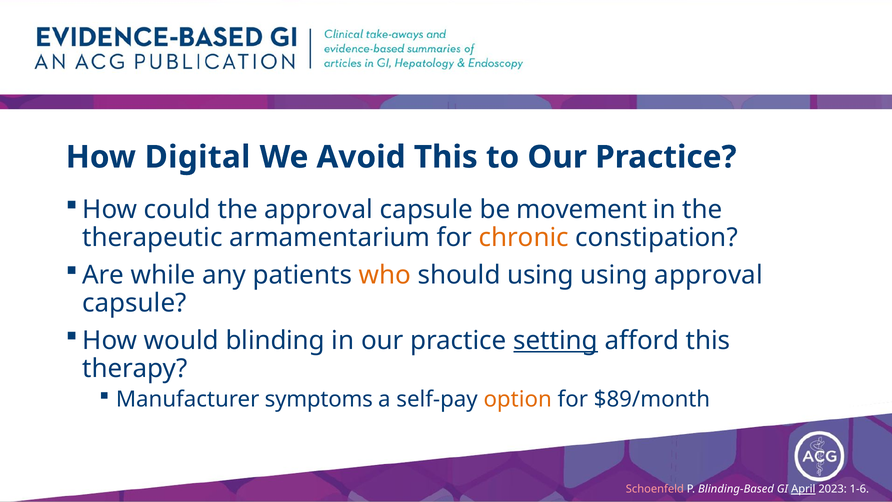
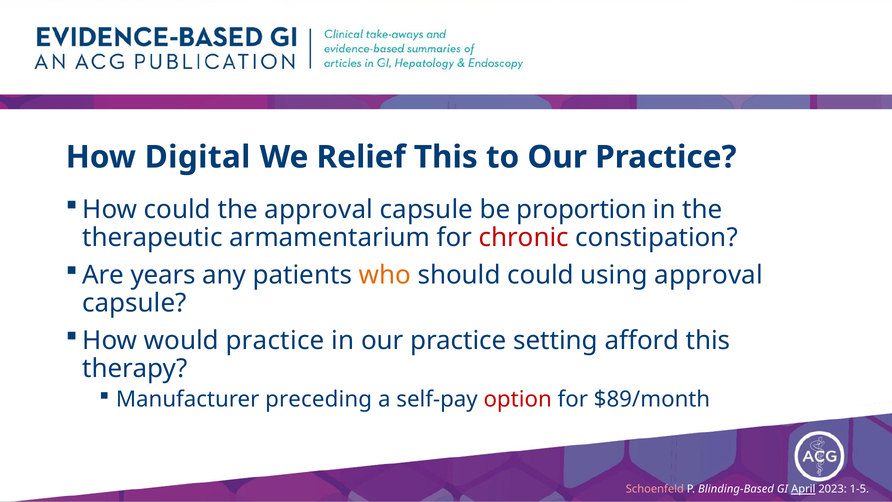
Avoid: Avoid -> Relief (361, 157)
movement: movement -> proportion (582, 209)
chronic colour: orange -> red (524, 238)
while: while -> years (163, 275)
should using: using -> could (541, 275)
would blinding: blinding -> practice (275, 341)
setting underline: present -> none (556, 341)
symptoms: symptoms -> preceding (319, 399)
option colour: orange -> red (518, 399)
1-6: 1-6 -> 1-5 (859, 489)
